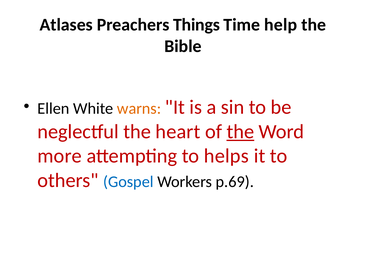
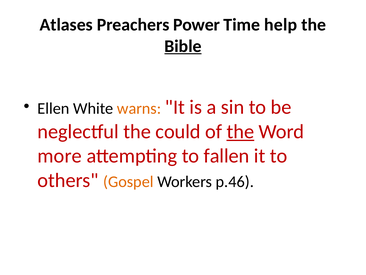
Things: Things -> Power (196, 25)
Bible underline: none -> present (183, 46)
heart: heart -> could (178, 131)
helps: helps -> fallen (227, 156)
Gospel colour: blue -> orange (128, 181)
p.69: p.69 -> p.46 (235, 181)
